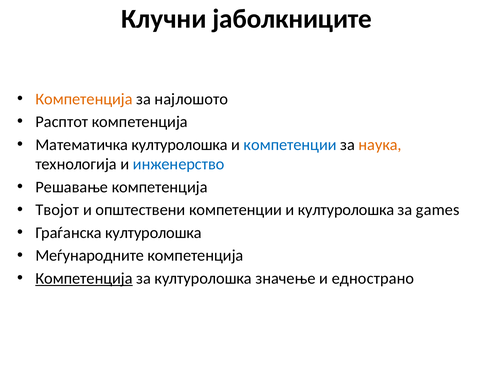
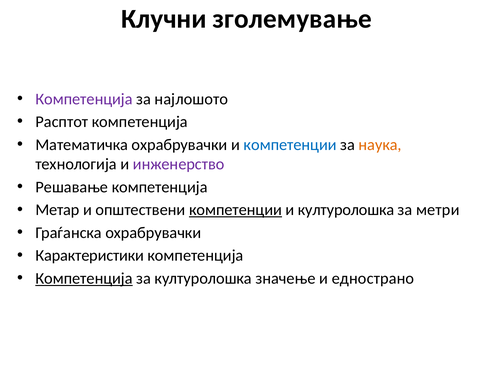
јаболкниците: јаболкниците -> зголемување (292, 19)
Компетенција colour: orange -> purple (84, 99)
Математичка културолошка: културолошка -> охрабрувачки (180, 145)
инженерство colour: blue -> purple (179, 164)
Твојот: Твојот -> Метар (57, 210)
компетенции underline: none -> present (235, 210)
games: games -> метри (438, 210)
Граѓанска културолошка: културолошка -> охрабрувачки (153, 233)
Меѓународните: Меѓународните -> Карактеристики (90, 255)
